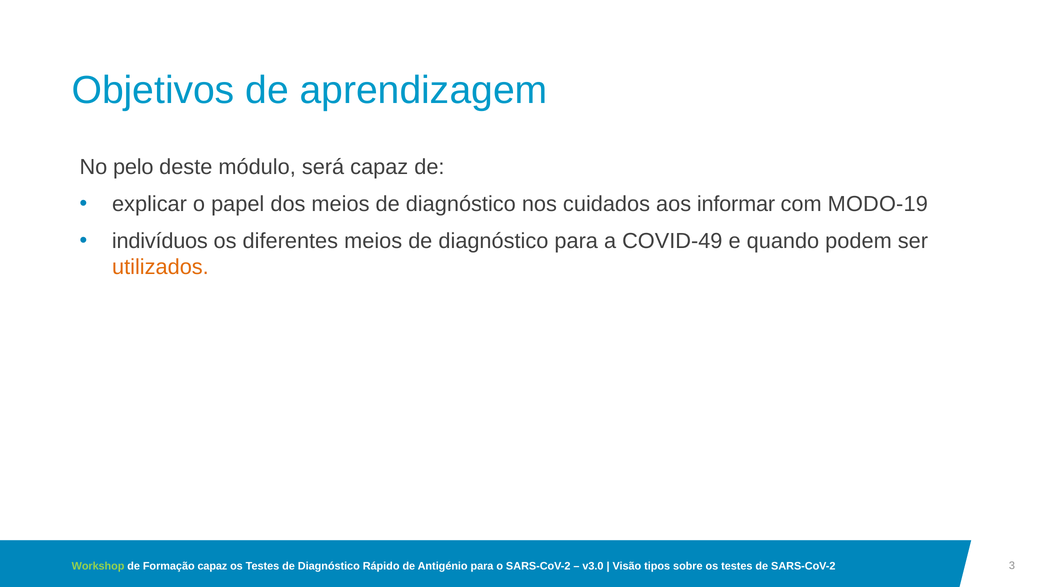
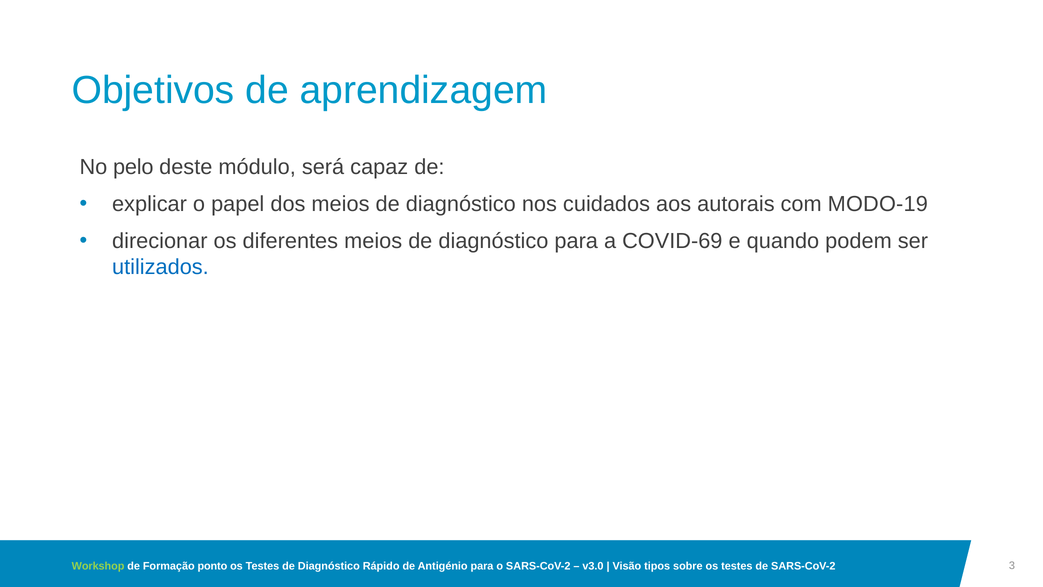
informar: informar -> autorais (736, 204)
indivíduos: indivíduos -> direcionar (160, 241)
COVID-49: COVID-49 -> COVID-69 (672, 241)
utilizados colour: orange -> blue (160, 267)
Formação capaz: capaz -> ponto (212, 566)
